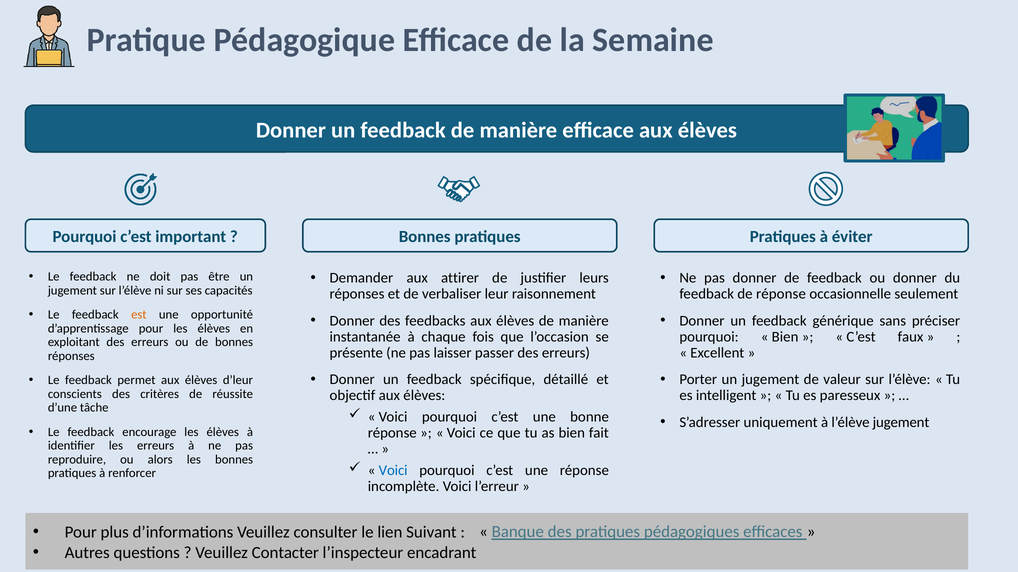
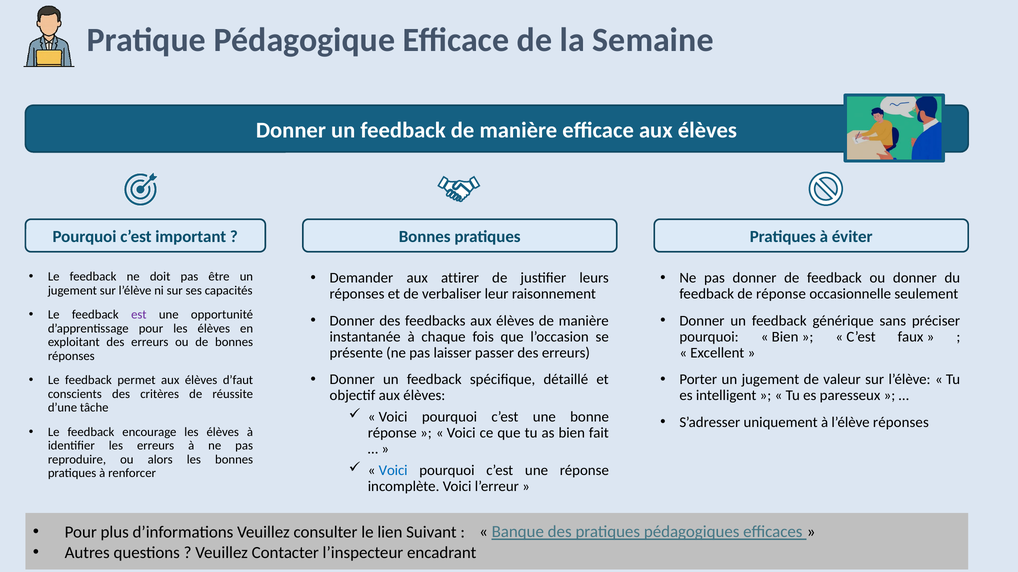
est colour: orange -> purple (139, 315)
d’leur: d’leur -> d’faut (238, 381)
l’élève jugement: jugement -> réponses (901, 423)
